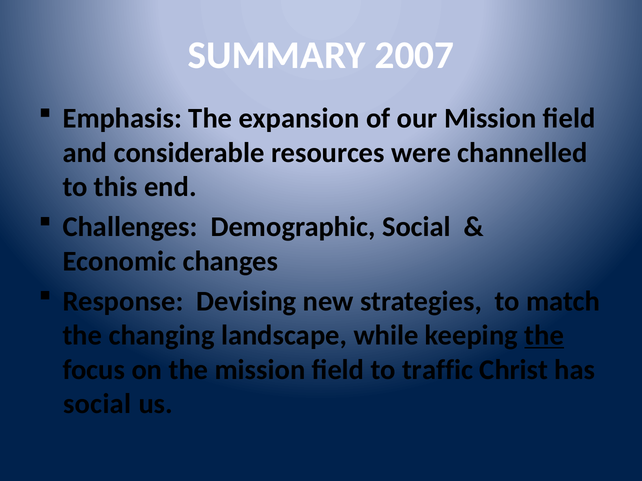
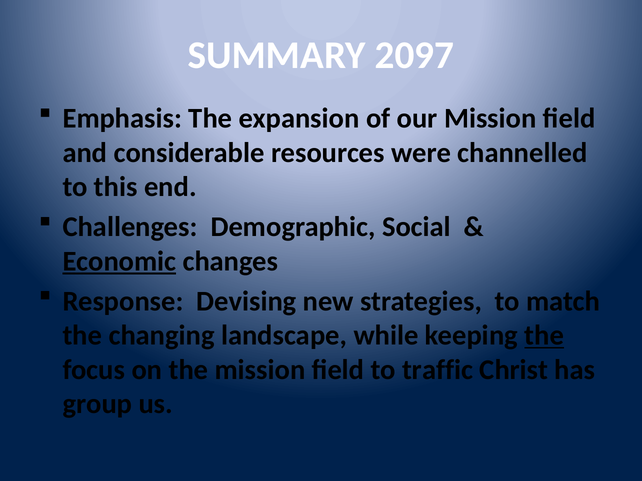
2007: 2007 -> 2097 (414, 55)
Economic underline: none -> present (119, 261)
social: social -> group (97, 404)
